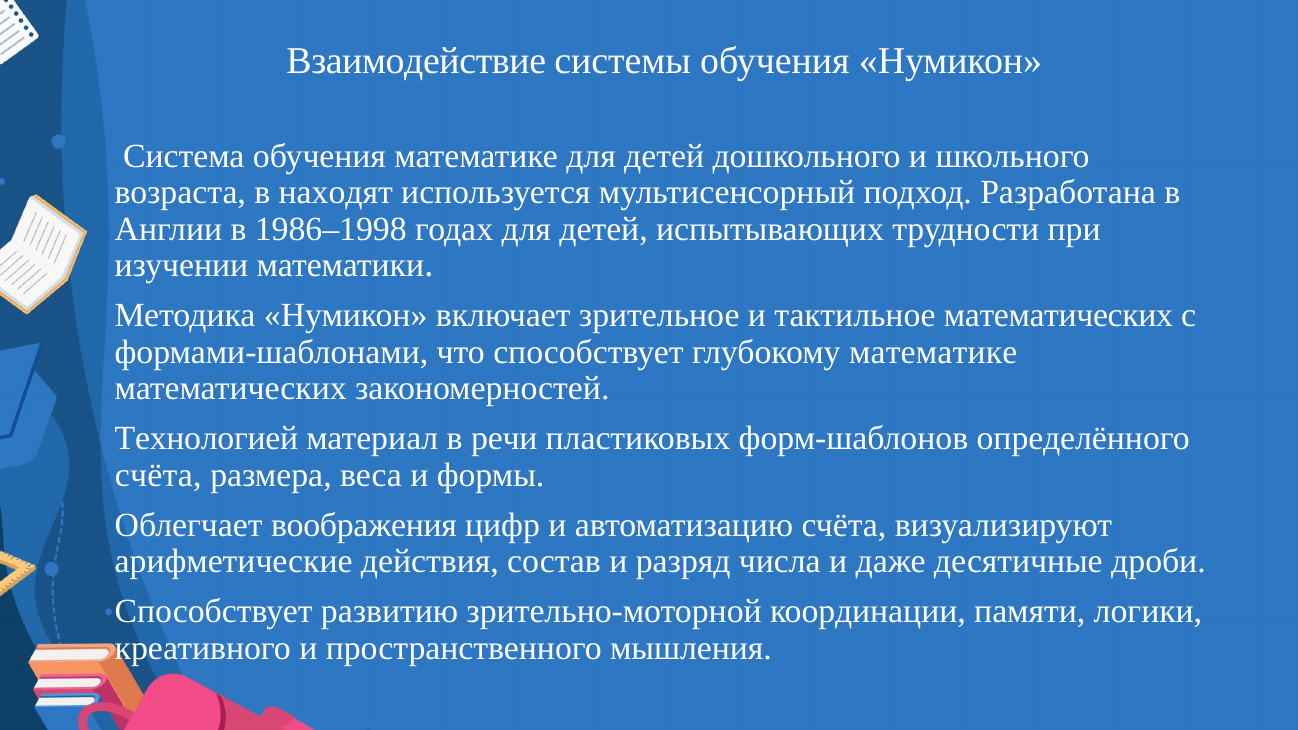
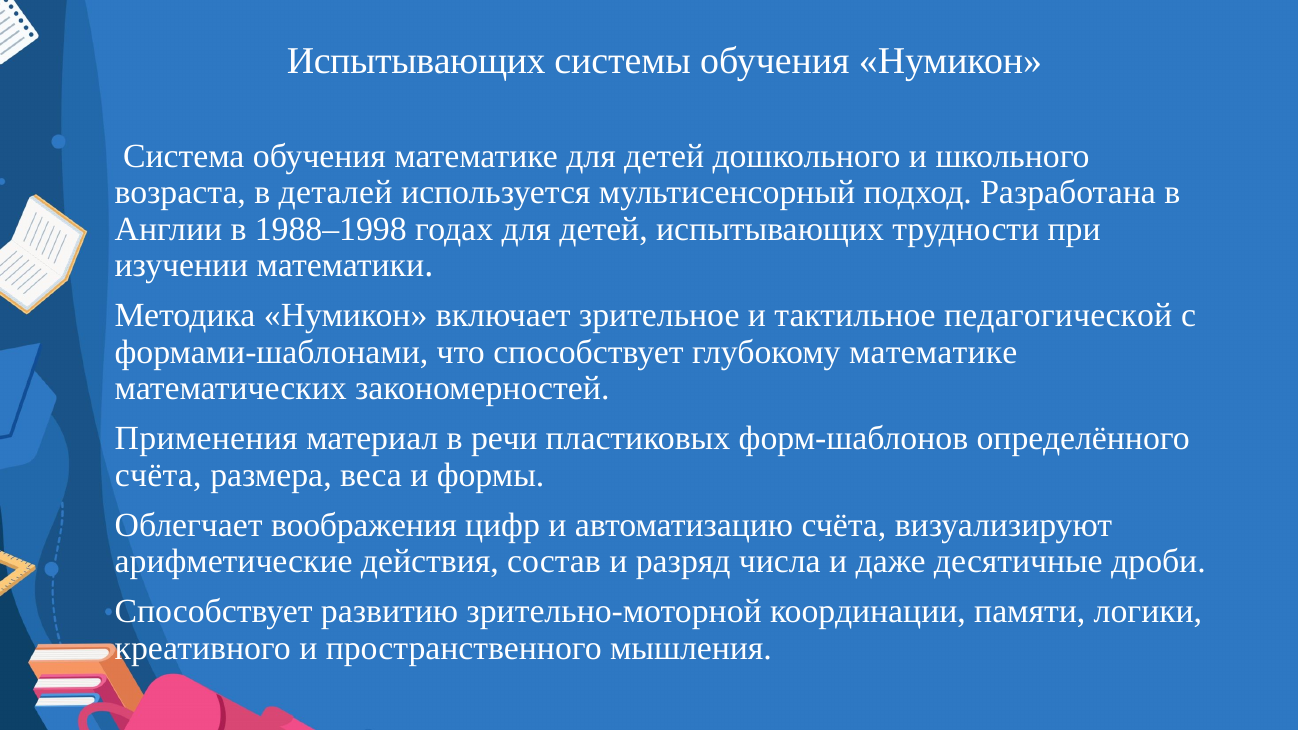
Взаимодействие: Взаимодействие -> Испытывающих (416, 61)
находят: находят -> деталей (336, 193)
1986–1998: 1986–1998 -> 1988–1998 (331, 229)
тактильное математических: математических -> педагогической (1058, 316)
Технологией: Технологией -> Применения (206, 439)
